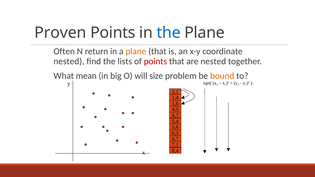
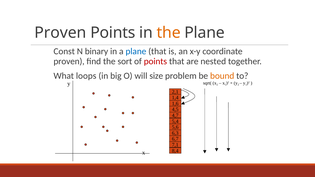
the colour: blue -> orange (169, 33)
Often: Often -> Const (64, 51)
return: return -> binary (97, 51)
plane colour: orange -> blue (136, 51)
nested: nested -> proven (69, 61)
lists: lists -> sort (125, 61)
mean: mean -> loops (86, 76)
